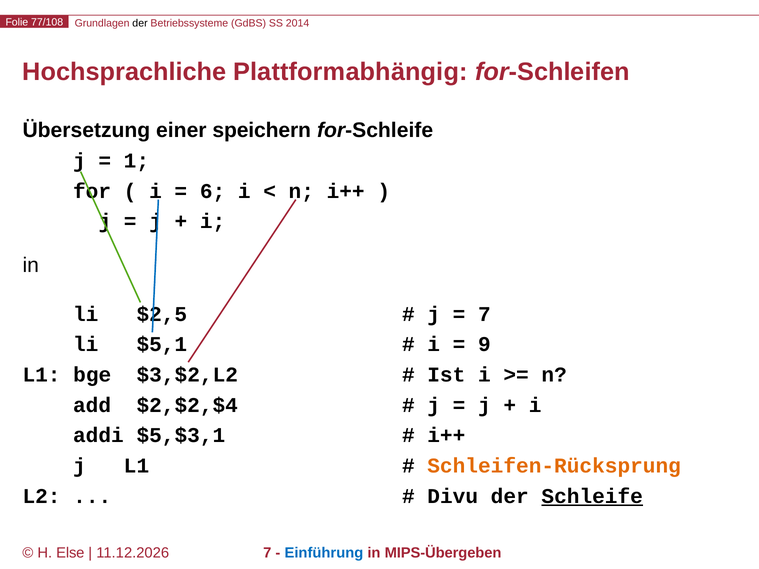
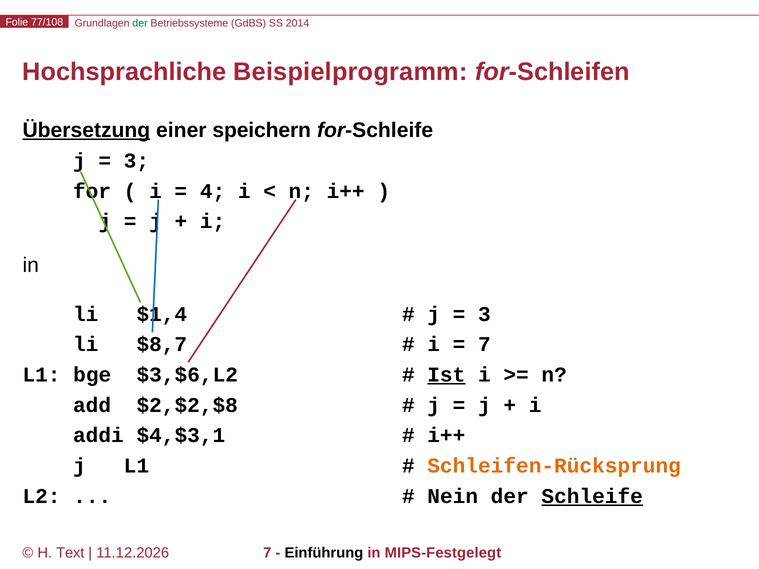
der colour: black -> green (140, 24)
Plattformabhängig: Plattformabhängig -> Beispielprogramm (350, 72)
Übersetzung underline: none -> present (86, 130)
1: 1 -> 3 (136, 161)
6: 6 -> 4 (213, 191)
$2,5: $2,5 -> $1,4 (162, 314)
7: 7 -> 3 (484, 314)
$5,1: $5,1 -> $8,7 (162, 345)
9: 9 -> 7 (484, 345)
$3,$2,L2: $3,$2,L2 -> $3,$6,L2 (187, 375)
Ist underline: none -> present (446, 375)
$2,$2,$4: $2,$2,$4 -> $2,$2,$8 (187, 405)
$5,$3,1: $5,$3,1 -> $4,$3,1 (181, 436)
Divu: Divu -> Nein (453, 496)
Else: Else -> Text (70, 553)
Einführung colour: blue -> black (324, 553)
MIPS-Übergeben: MIPS-Übergeben -> MIPS-Festgelegt (443, 553)
